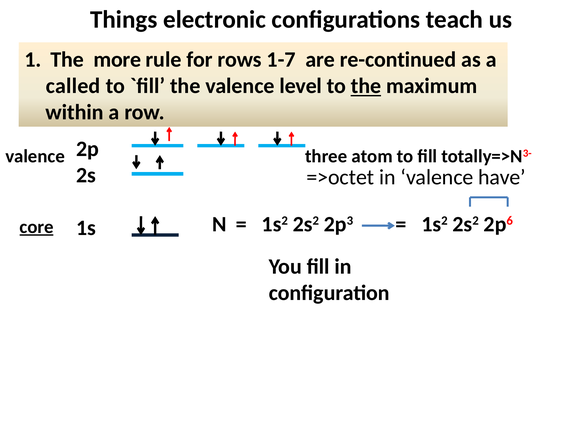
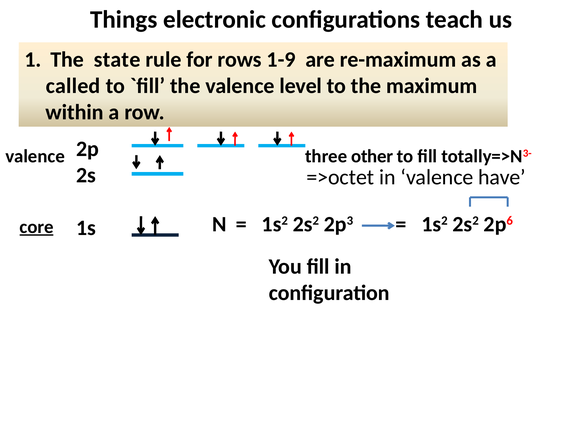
more: more -> state (117, 60)
1-7: 1-7 -> 1-9 (281, 60)
re-continued: re-continued -> re-maximum (398, 60)
the underline: present -> none (366, 86)
atom: atom -> other (372, 156)
